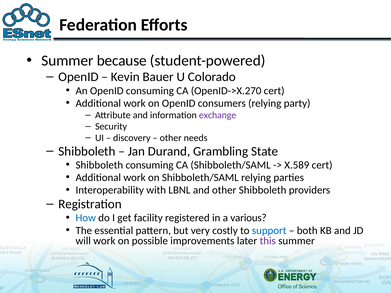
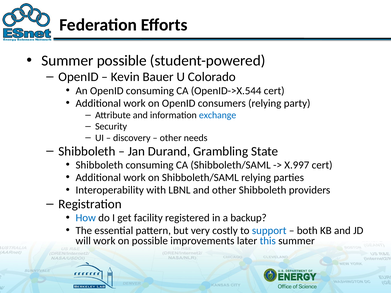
Summer because: because -> possible (122, 61)
OpenID->X.270: OpenID->X.270 -> OpenID->X.544 (226, 91)
exchange colour: purple -> blue (218, 115)
X.589: X.589 -> X.997 (297, 165)
various: various -> backup (248, 218)
this colour: purple -> blue (268, 241)
